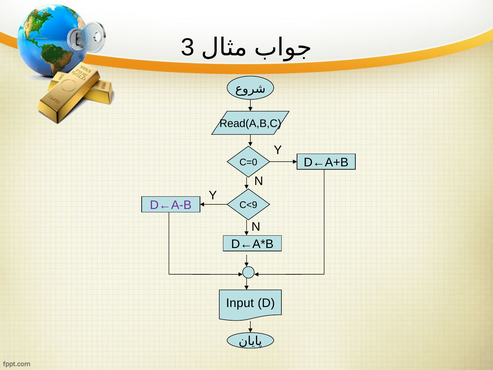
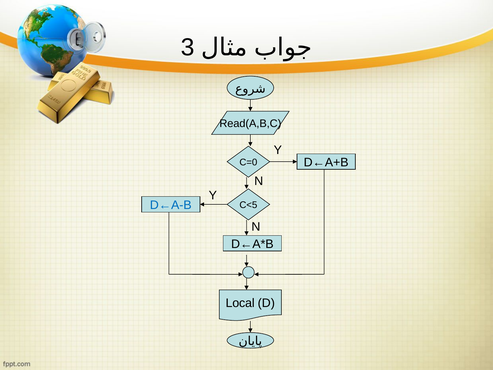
D←A-B colour: purple -> blue (171, 205)
C<9: C<9 -> C<5 (248, 205)
Input: Input -> Local (240, 303)
